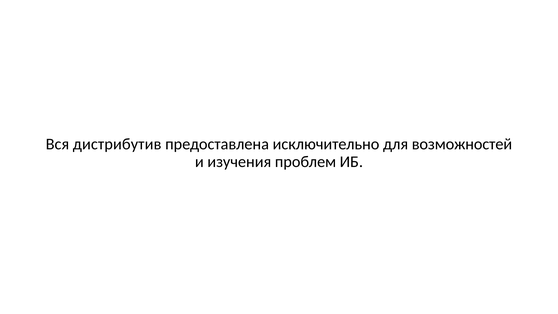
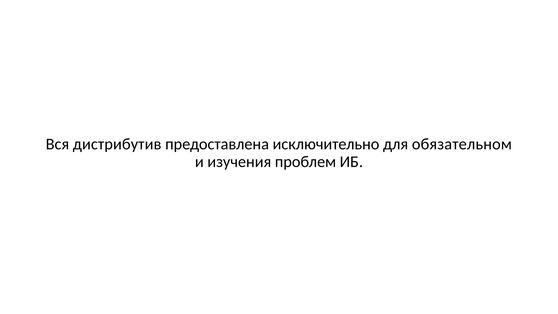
возможностей: возможностей -> обязательном (462, 144)
